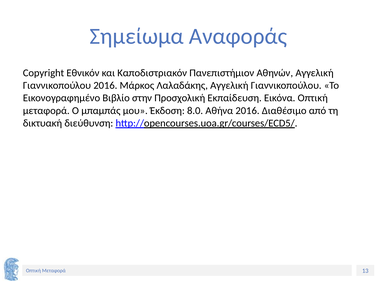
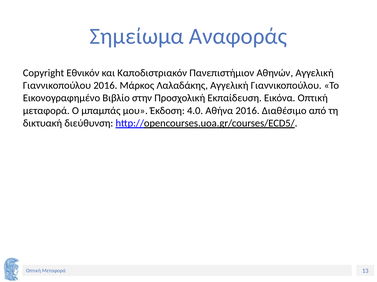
8.0: 8.0 -> 4.0 (195, 111)
